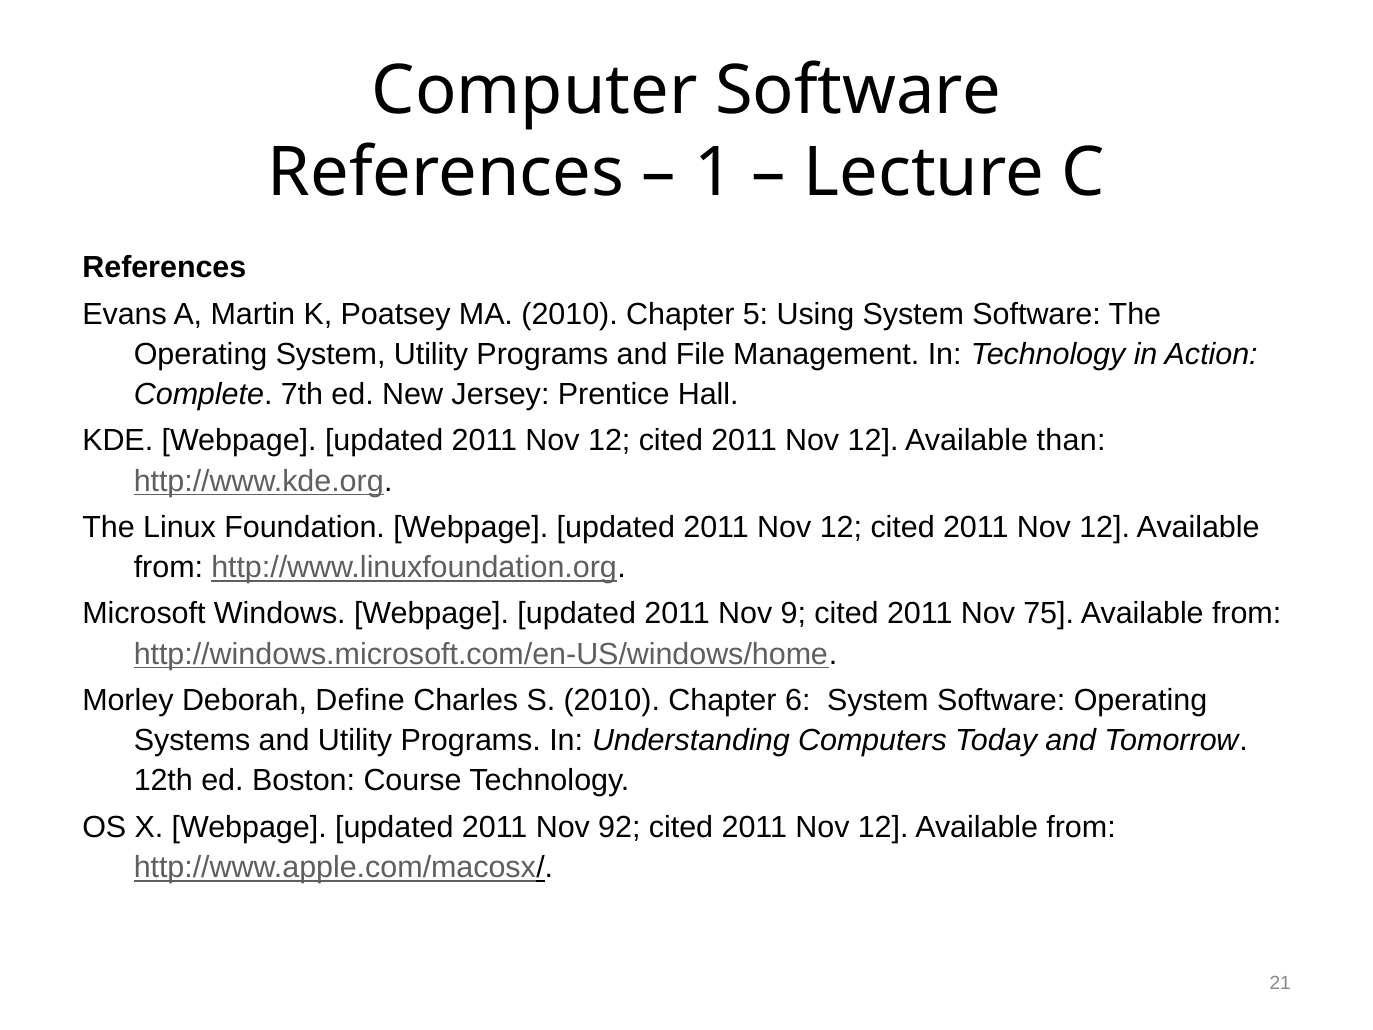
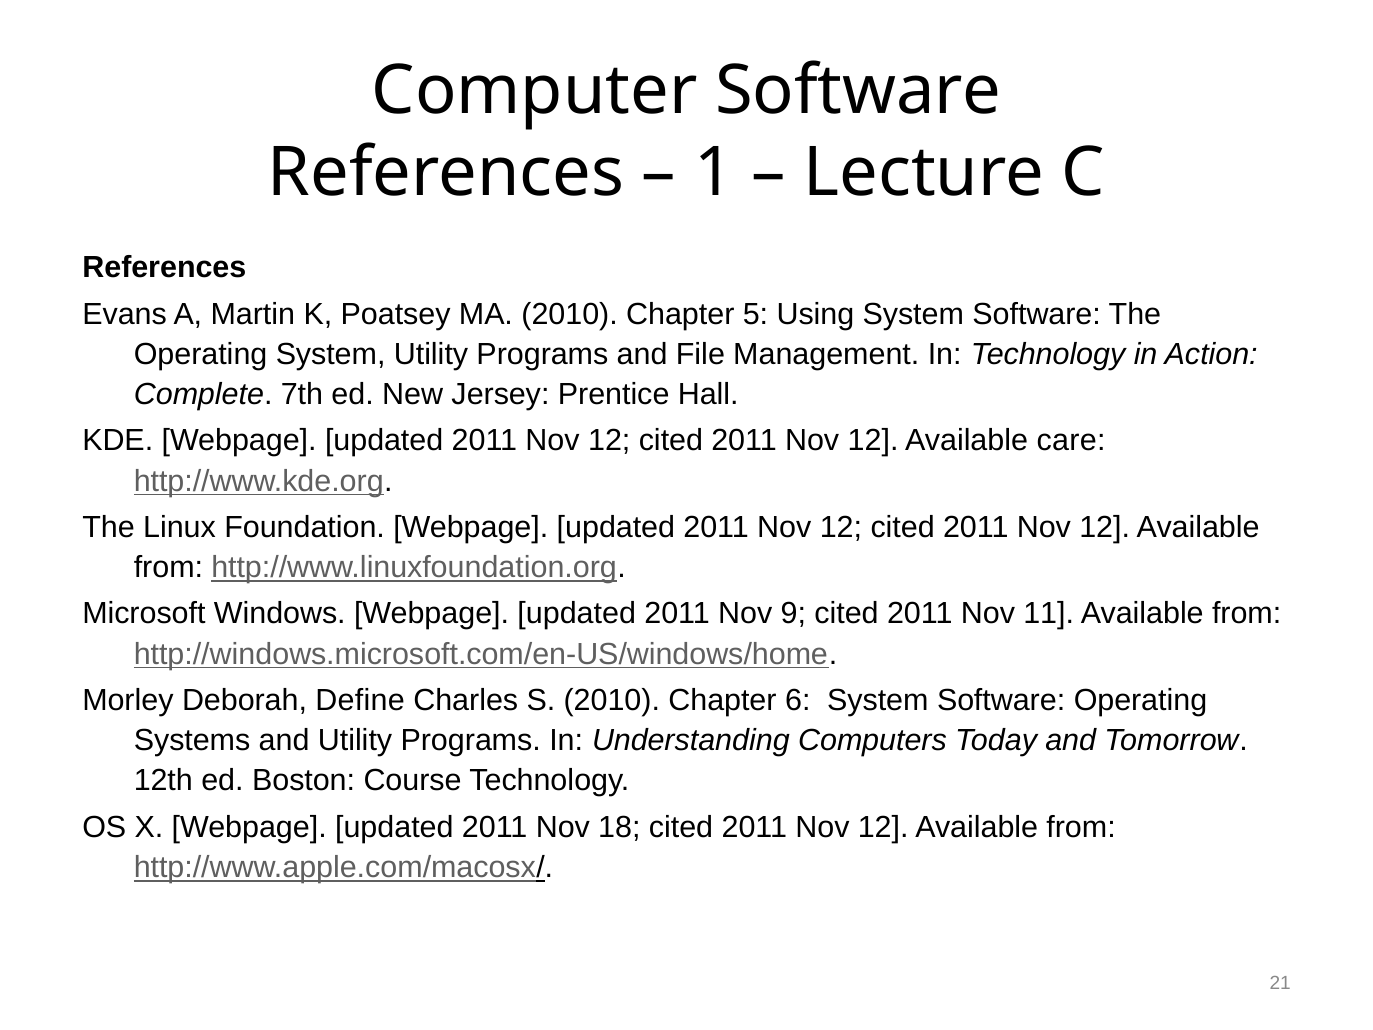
than: than -> care (1071, 441)
75: 75 -> 11 (1049, 614)
92: 92 -> 18 (619, 827)
